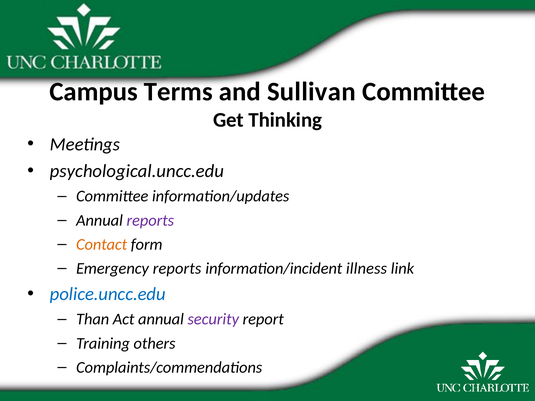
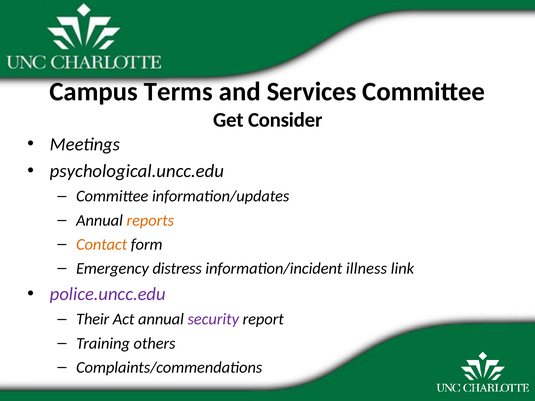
Sullivan: Sullivan -> Services (312, 92)
Thinking: Thinking -> Consider (285, 120)
reports colour: purple -> orange (150, 220)
Emergency reports: reports -> distress (177, 269)
police.uncc.edu colour: blue -> purple (108, 294)
Than: Than -> Their (93, 319)
